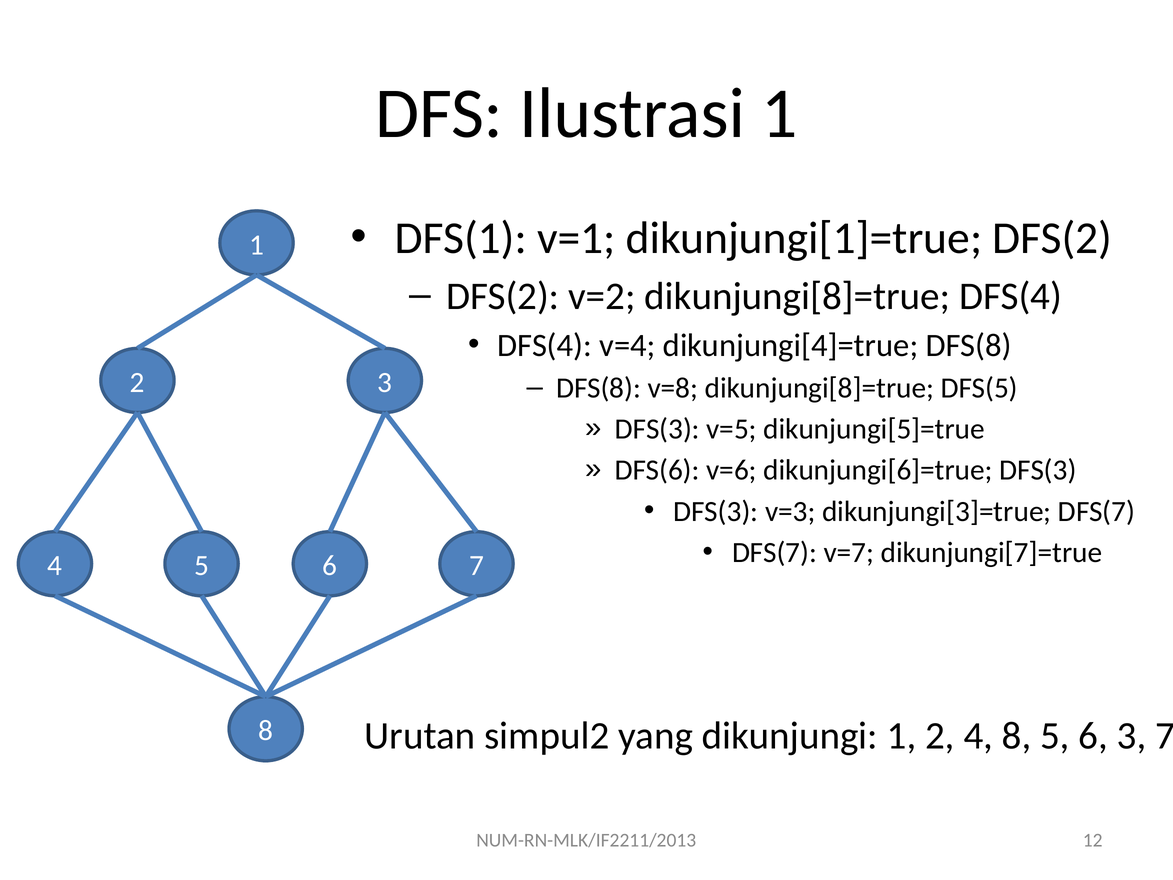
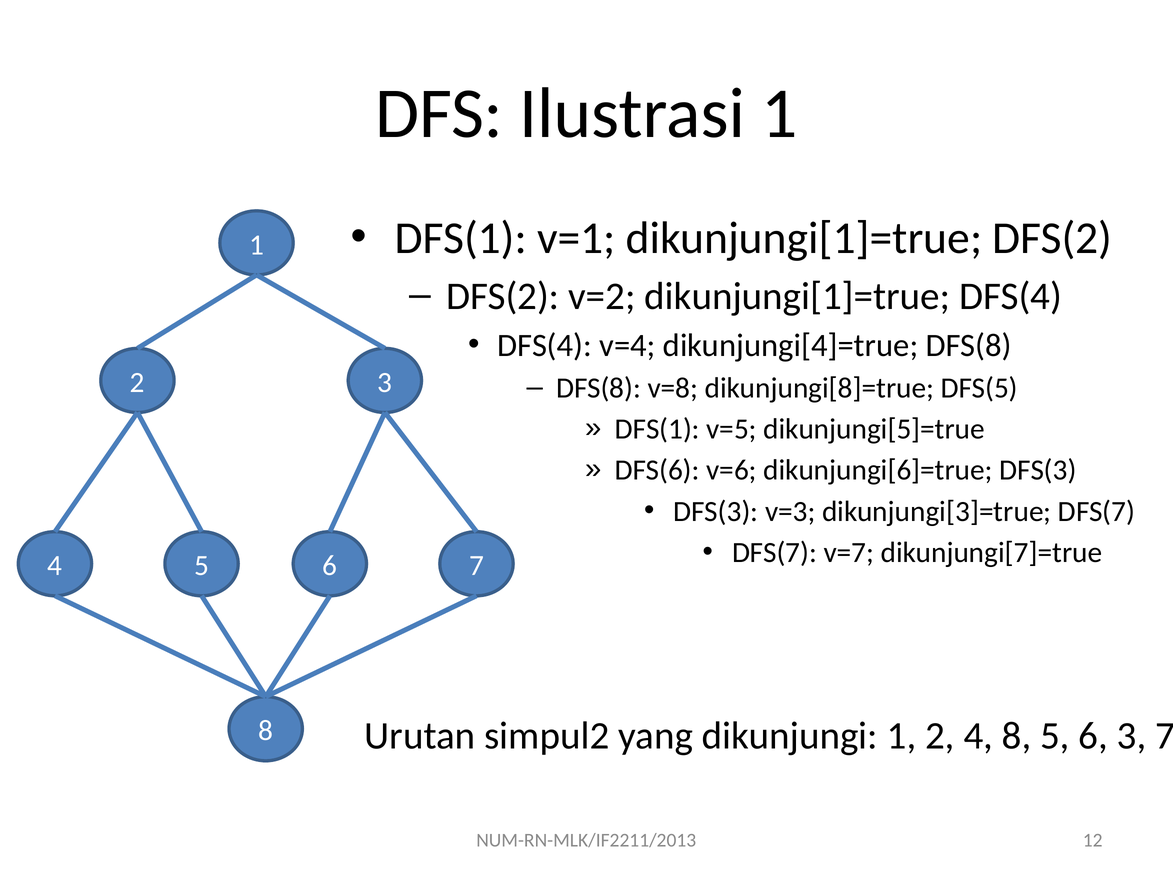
v=2 dikunjungi[8]=true: dikunjungi[8]=true -> dikunjungi[1]=true (797, 296)
DFS(3: DFS(3 -> DFS(1 (657, 429)
